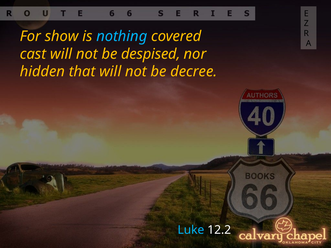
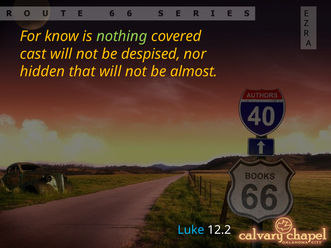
show: show -> know (62, 36)
nothing colour: light blue -> light green (122, 36)
decree: decree -> almost (194, 72)
